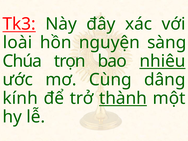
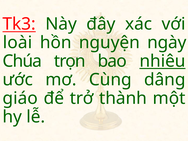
sàng: sàng -> ngày (167, 43)
kính: kính -> giáo (20, 98)
thành underline: present -> none (123, 98)
